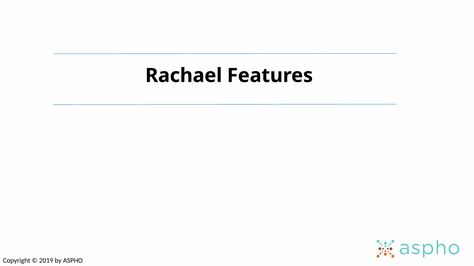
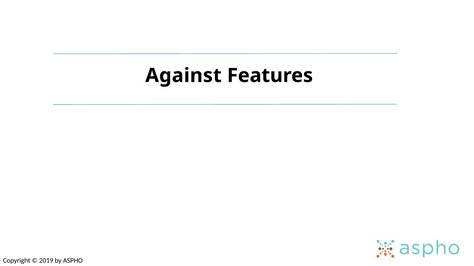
Rachael: Rachael -> Against (183, 76)
